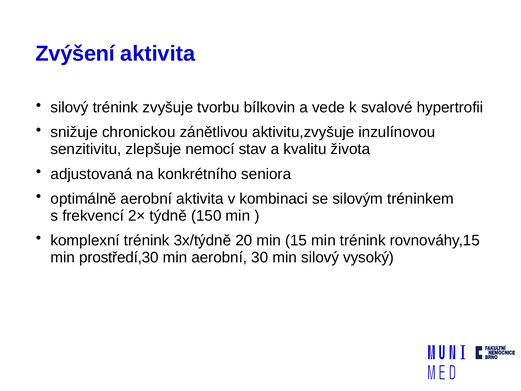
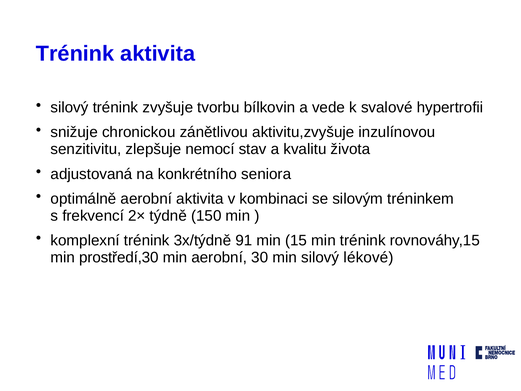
Zvýšení: Zvýšení -> Trénink (75, 54)
20: 20 -> 91 (244, 240)
vysoký: vysoký -> lékové (369, 257)
